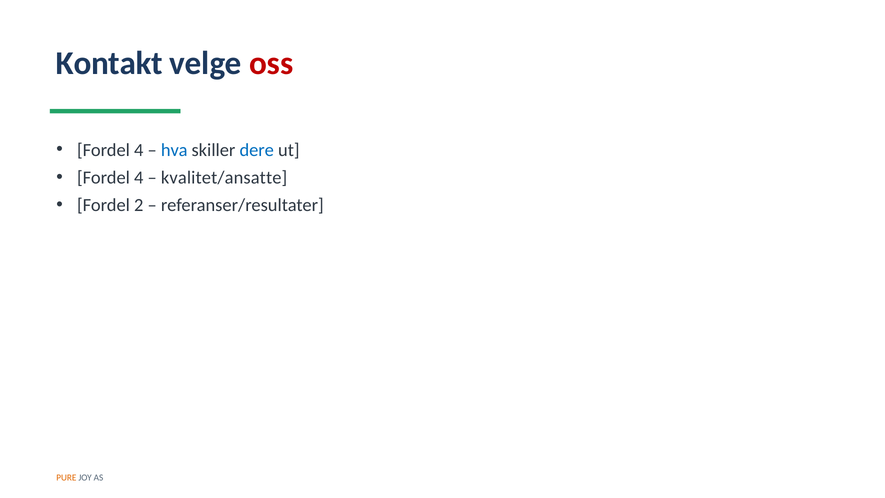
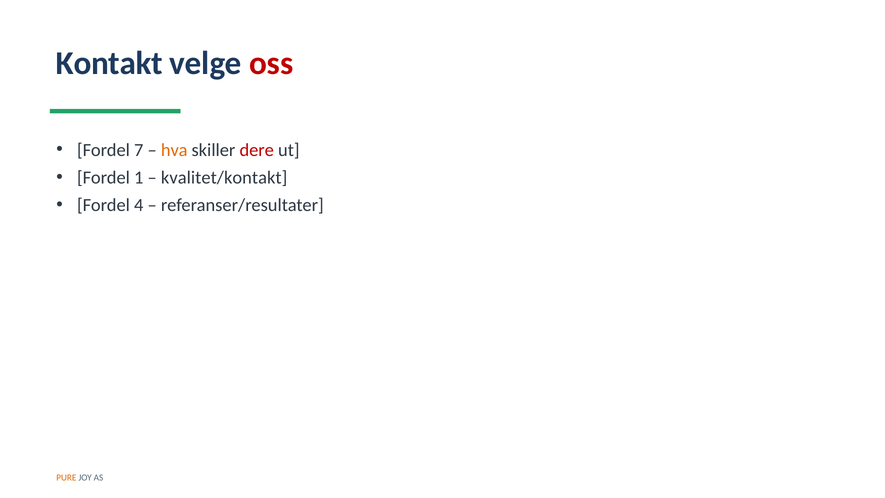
4: 4 -> 7 (139, 150)
hva colour: blue -> orange (174, 150)
dere colour: blue -> red (257, 150)
4: 4 -> 1 (139, 178)
kvalitet/ansatte: kvalitet/ansatte -> kvalitet/kontakt (224, 178)
2: 2 -> 4 (139, 205)
